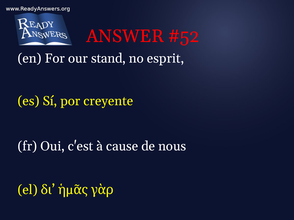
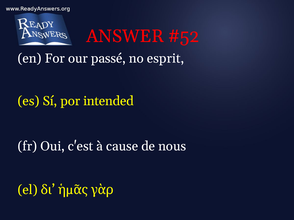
stand: stand -> passé (108, 59)
creyente: creyente -> intended (109, 101)
